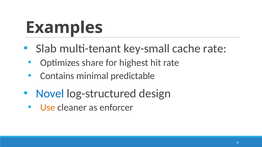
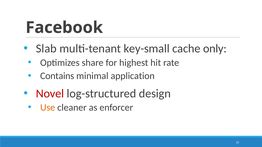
Examples: Examples -> Facebook (64, 28)
cache rate: rate -> only (215, 49)
predictable: predictable -> application (133, 76)
Novel colour: blue -> red (50, 94)
